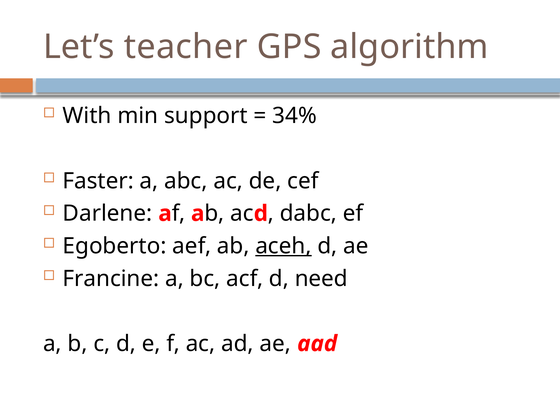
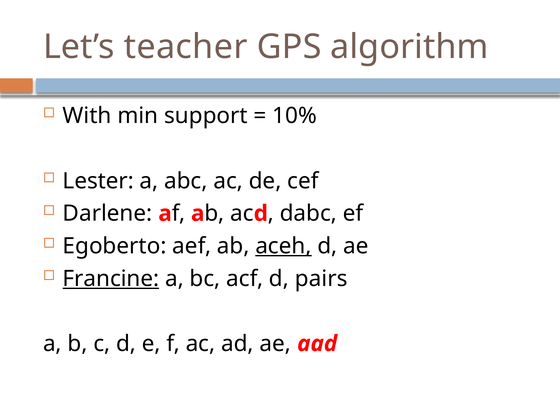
34%: 34% -> 10% (295, 116)
Faster: Faster -> Lester (98, 181)
Francine underline: none -> present (111, 279)
need: need -> pairs (321, 279)
